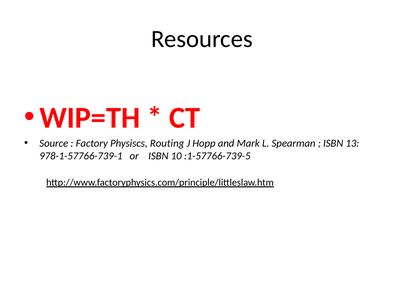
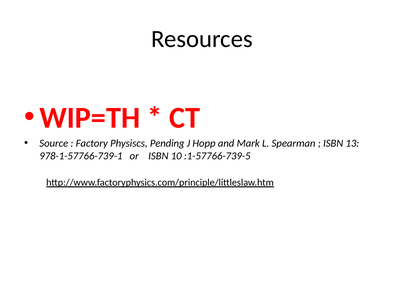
Routing: Routing -> Pending (167, 143)
